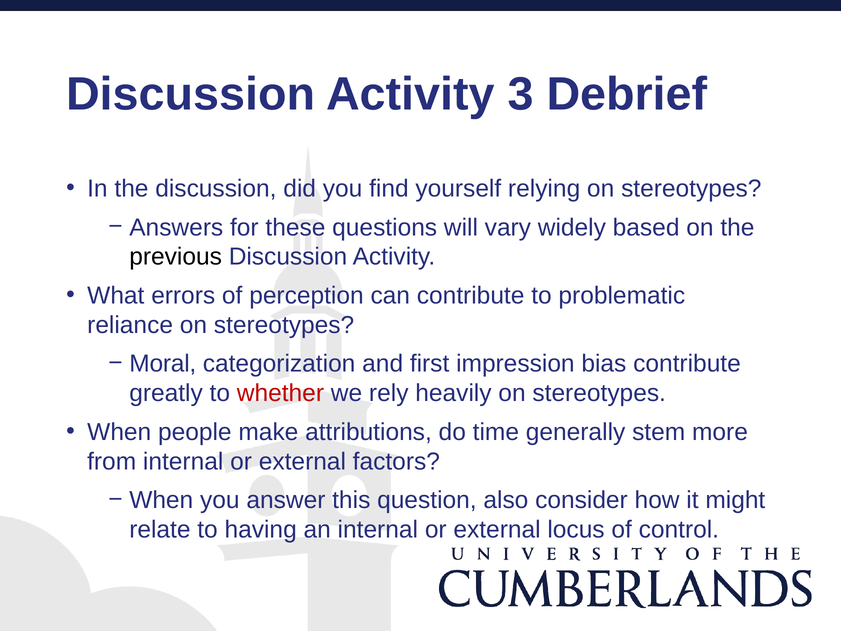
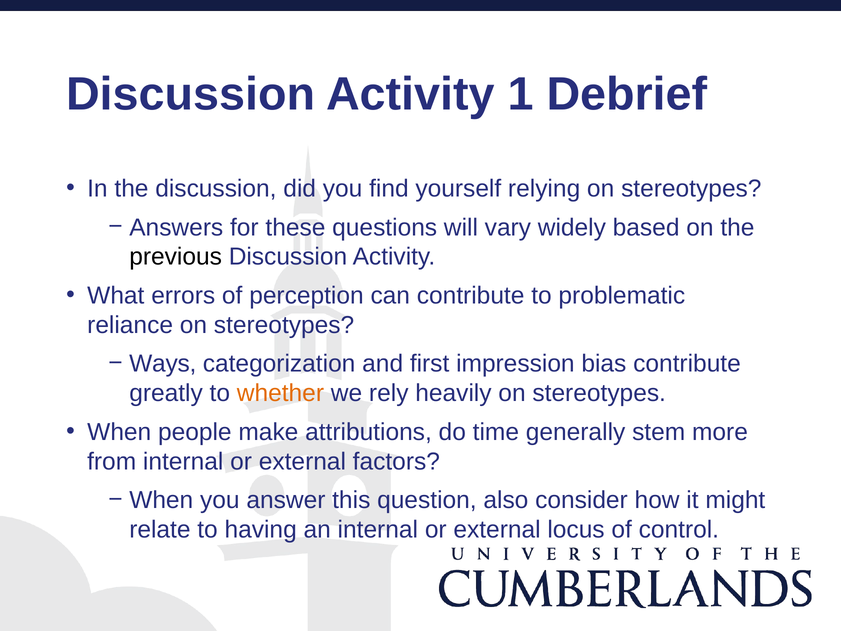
3: 3 -> 1 (521, 94)
Moral: Moral -> Ways (163, 364)
whether colour: red -> orange (280, 393)
